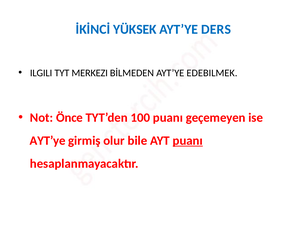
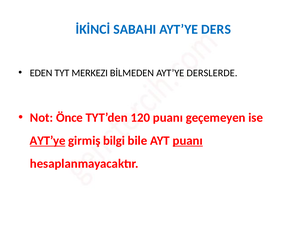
YÜKSEK: YÜKSEK -> SABAHI (135, 29)
ILGILI: ILGILI -> EDEN (41, 73)
EDEBILMEK: EDEBILMEK -> DERSLERDE (212, 73)
100: 100 -> 120 (140, 118)
AYT’ye underline: none -> present (48, 141)
olur: olur -> bilgi (114, 141)
